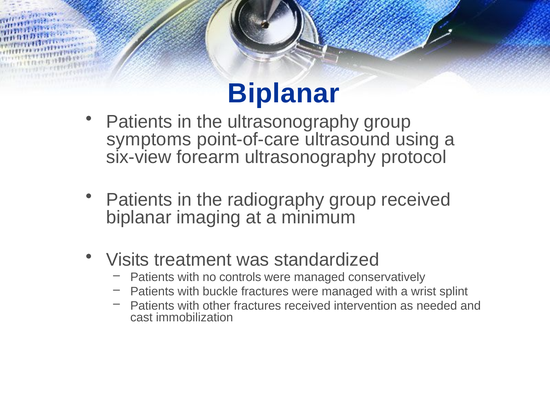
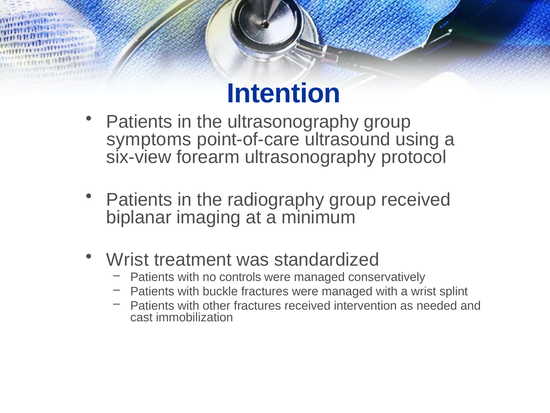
Biplanar: Biplanar -> Intention (284, 93)
Visits: Visits -> Wrist (128, 260)
